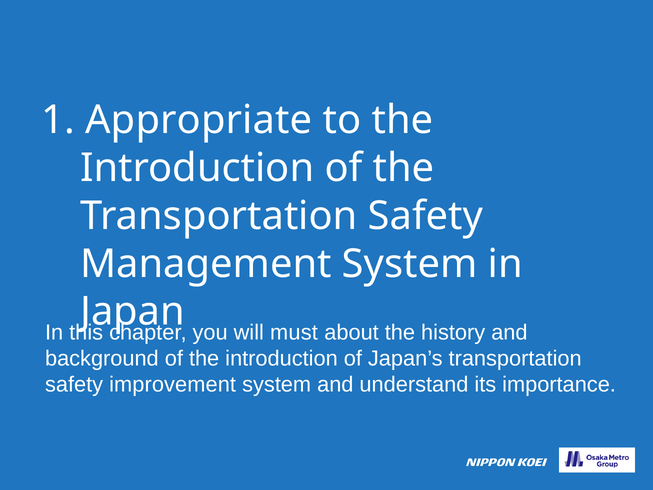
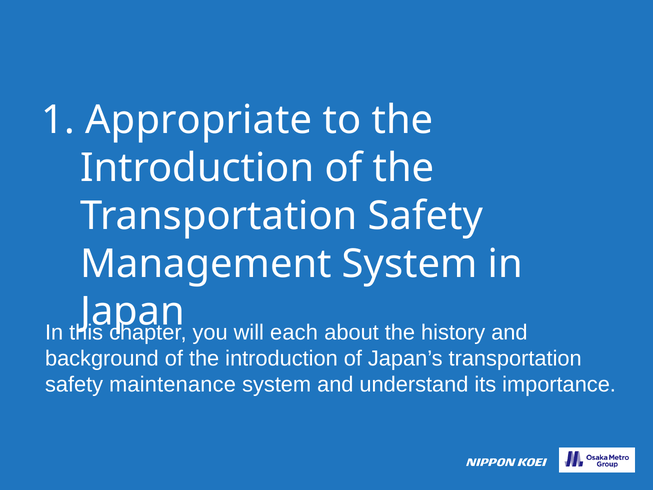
must: must -> each (294, 332)
improvement: improvement -> maintenance (173, 384)
